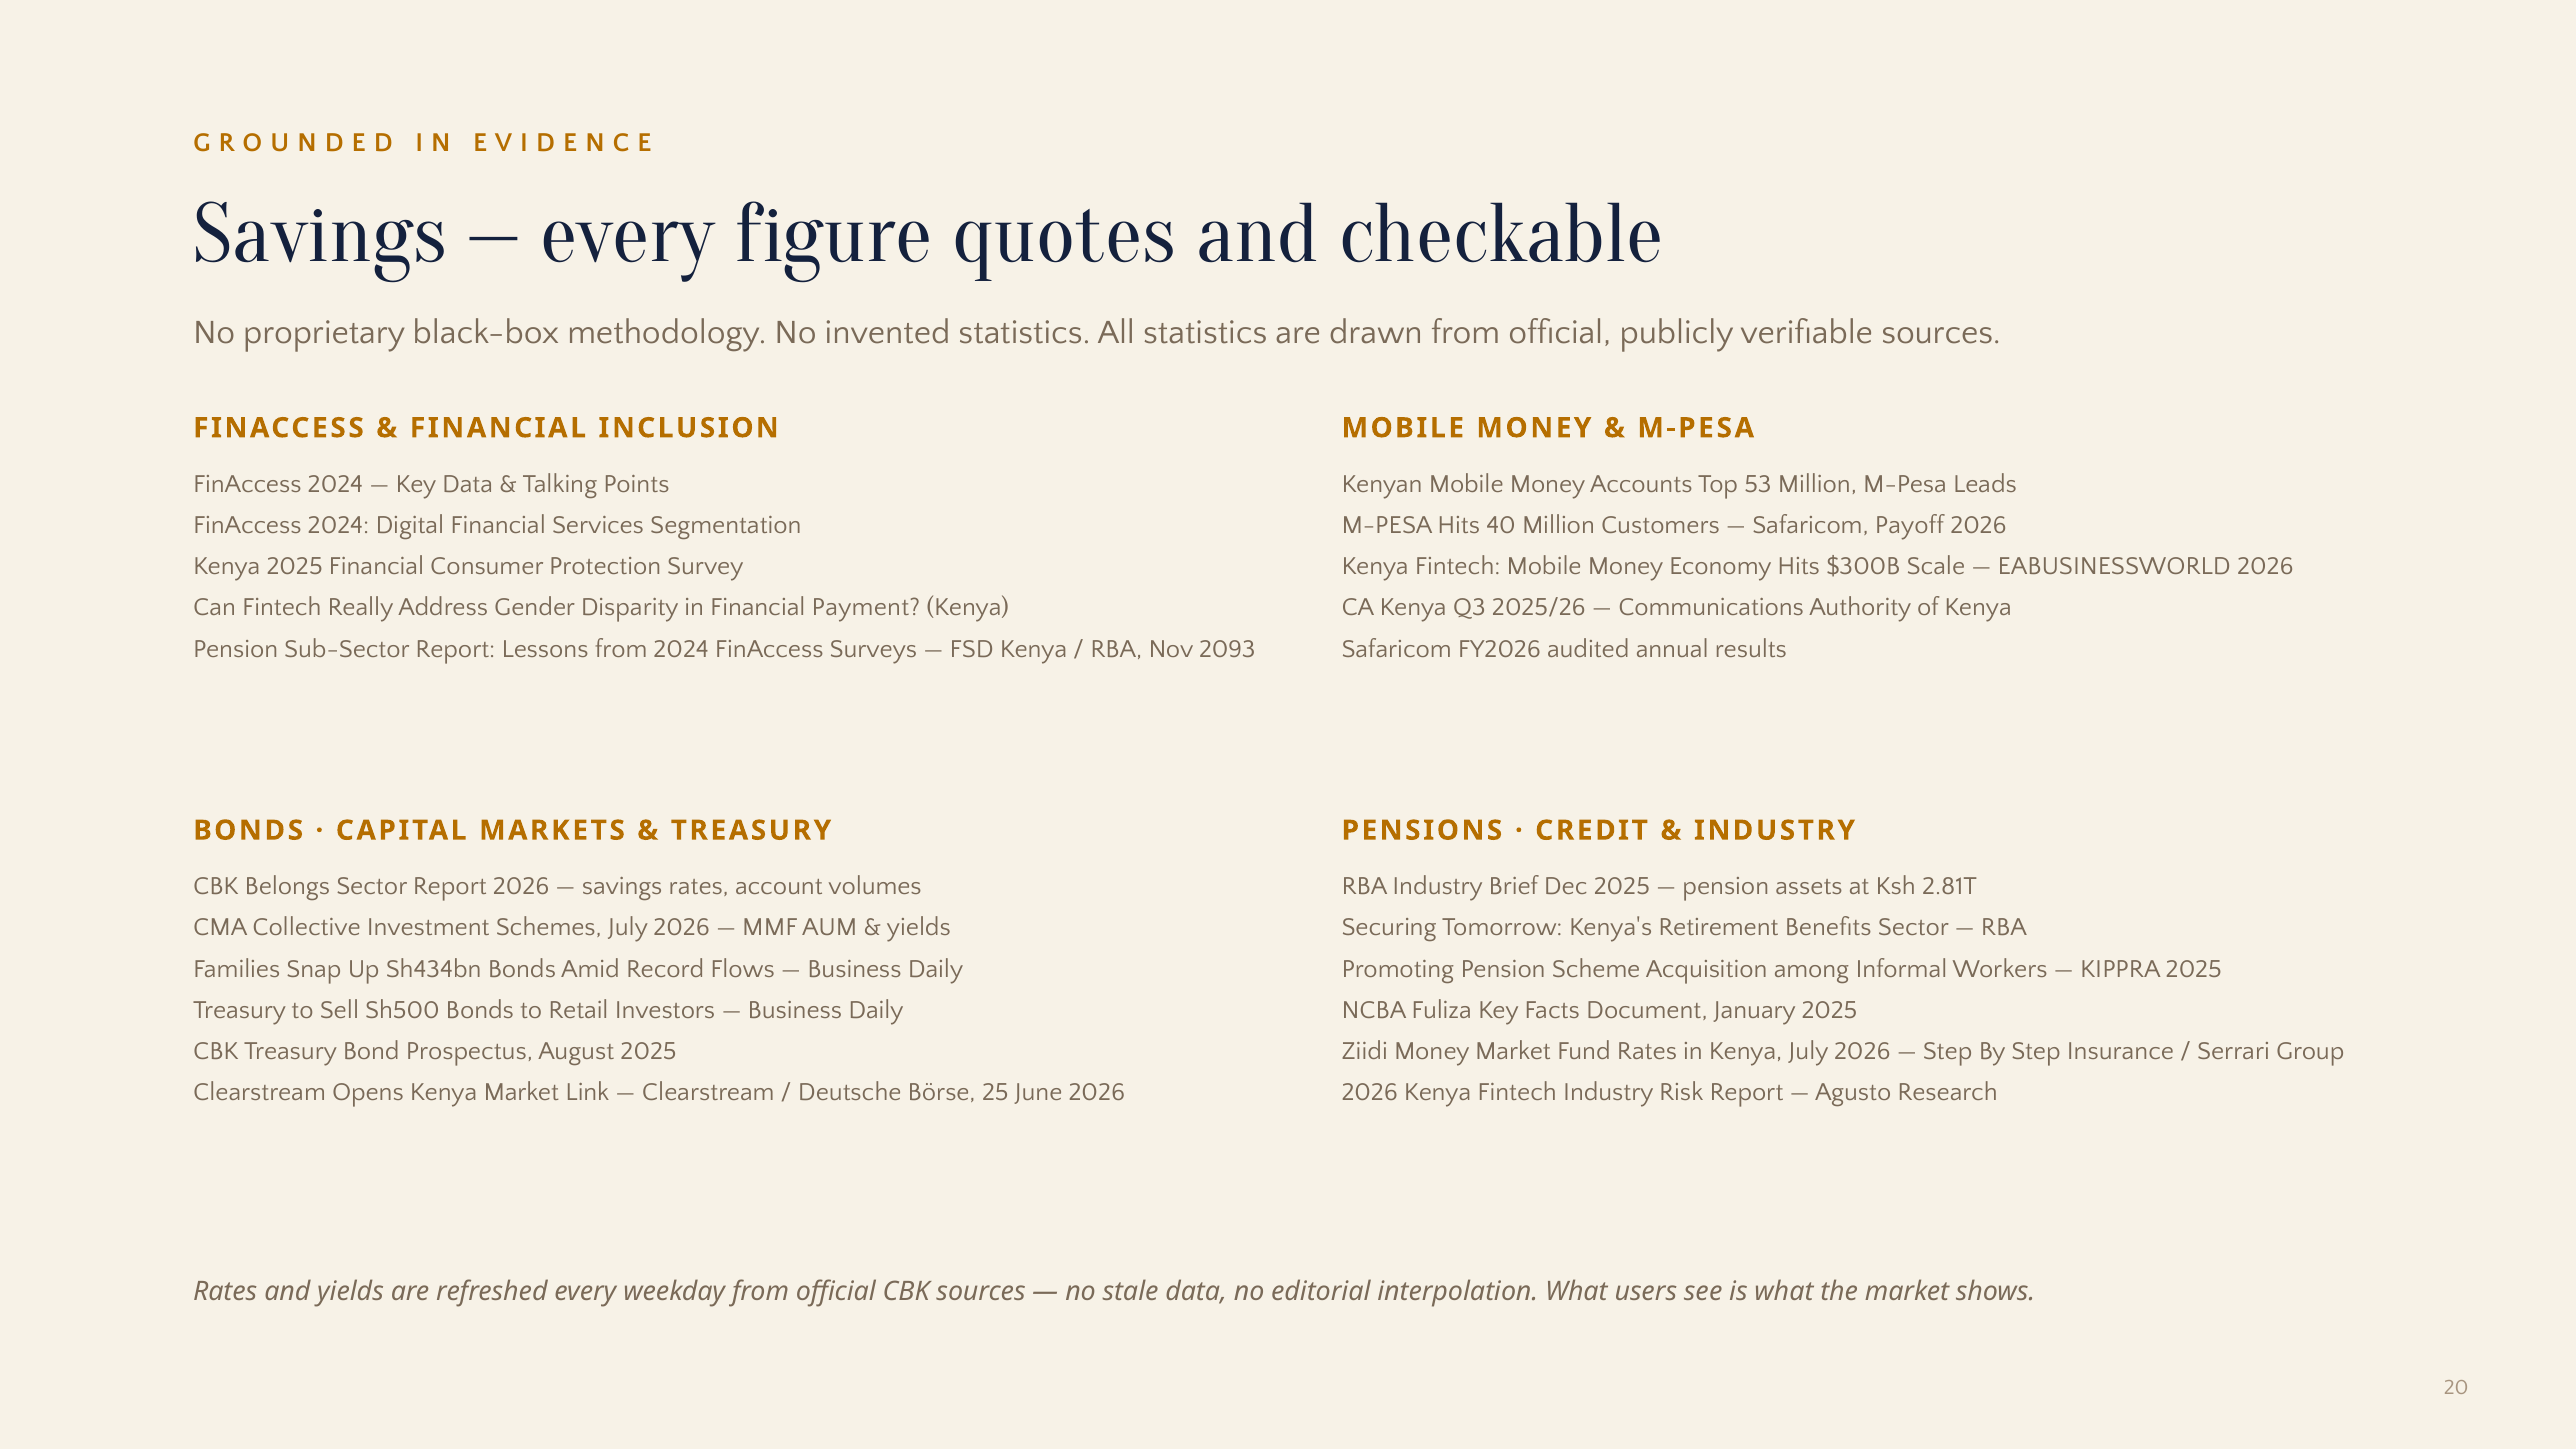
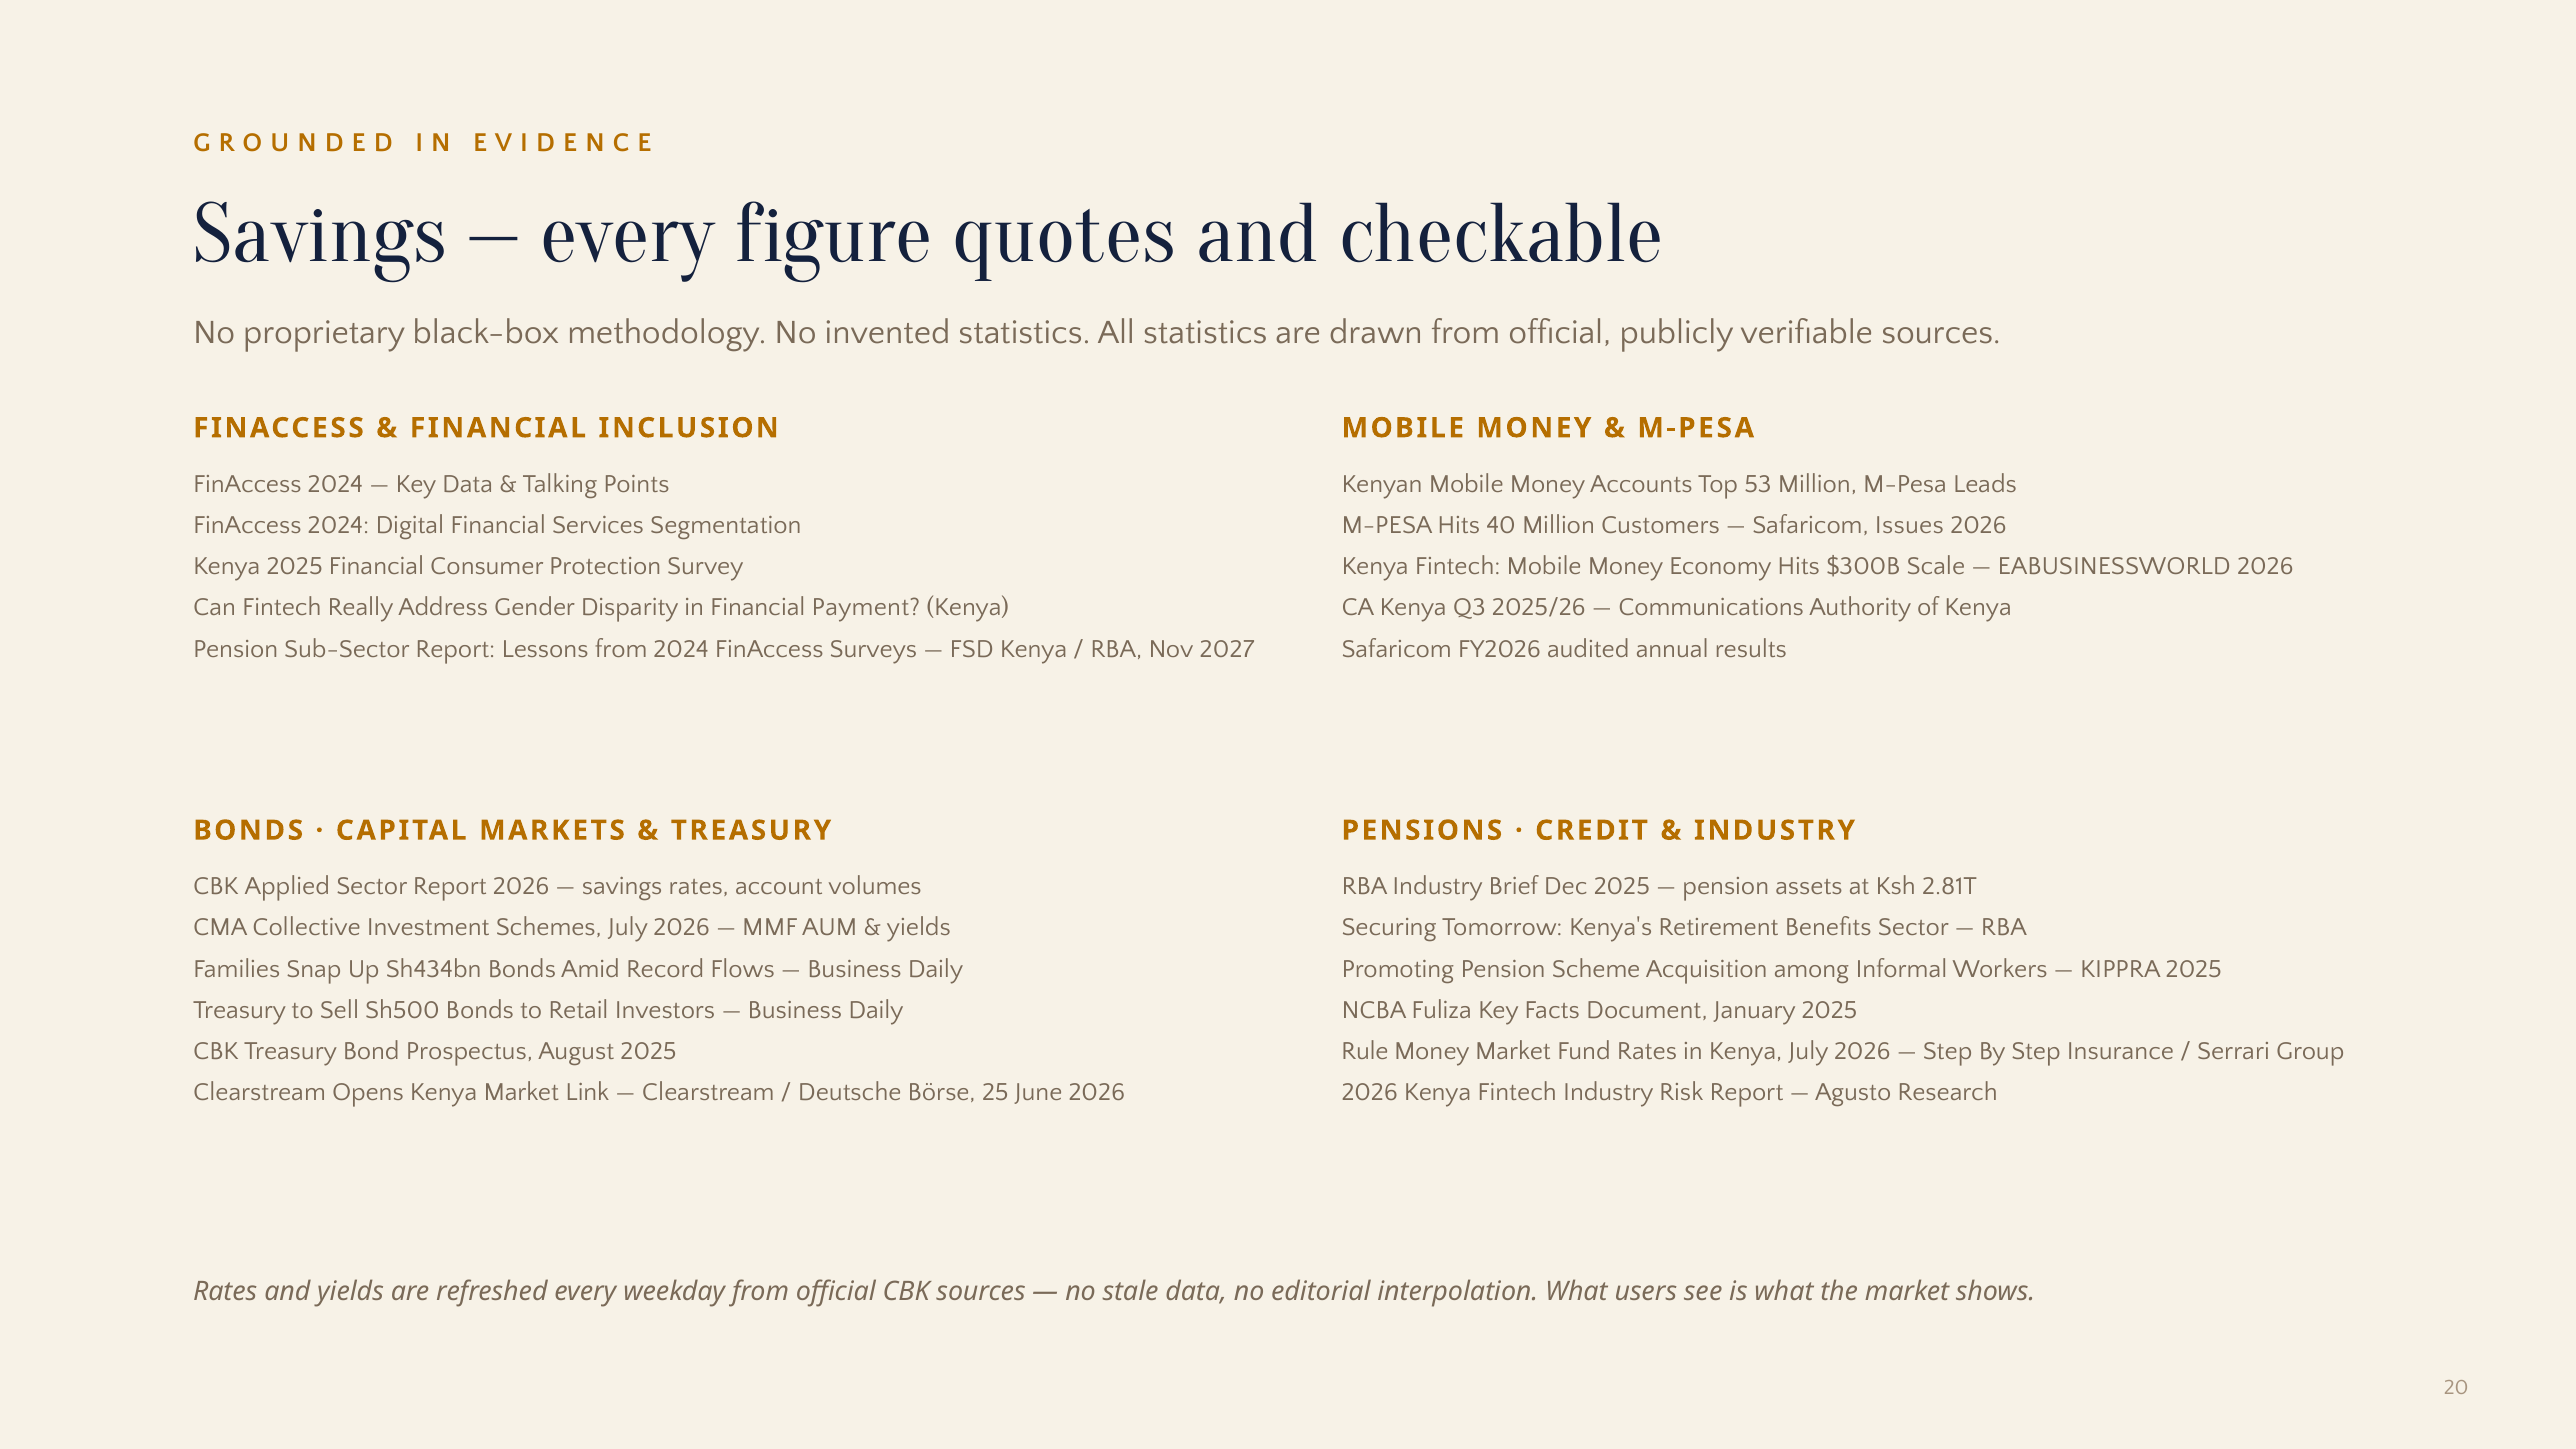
Payoff: Payoff -> Issues (1909, 525)
2093: 2093 -> 2027 (1227, 649)
Belongs: Belongs -> Applied (287, 886)
Ziidi: Ziidi -> Rule (1365, 1051)
